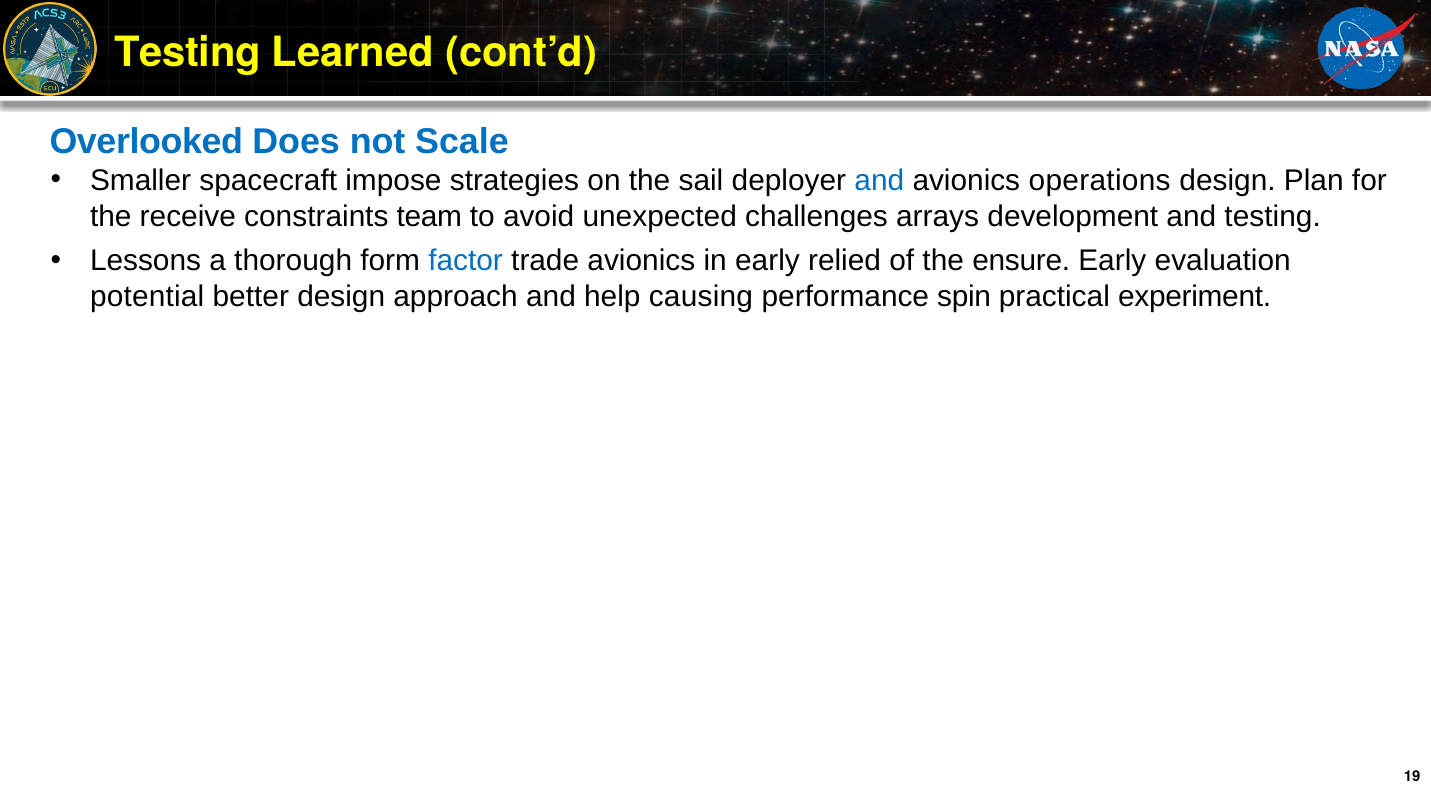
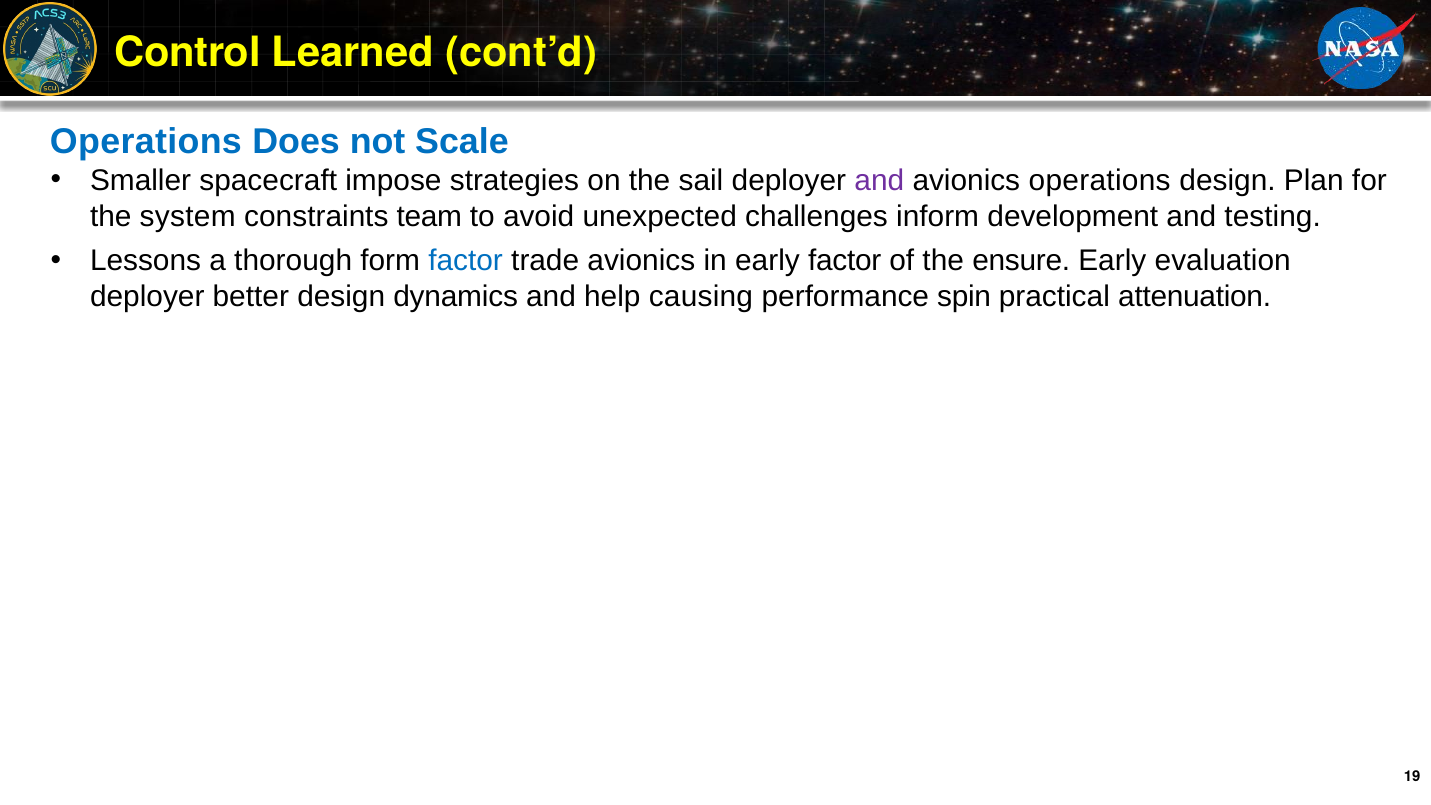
Testing: Testing -> Control (188, 53)
Overlooked: Overlooked -> Operations (146, 142)
and colour: blue -> purple (879, 181)
receive: receive -> system (188, 216)
arrays: arrays -> inform (938, 216)
early relied: relied -> factor (845, 261)
potential: potential -> deployer (147, 297)
approach: approach -> dynamics (456, 297)
experiment: experiment -> attenuation (1195, 297)
